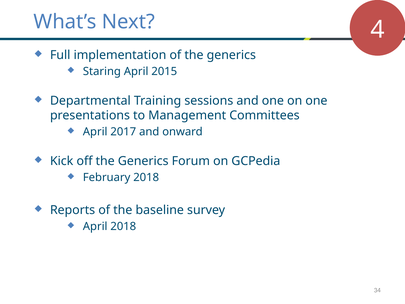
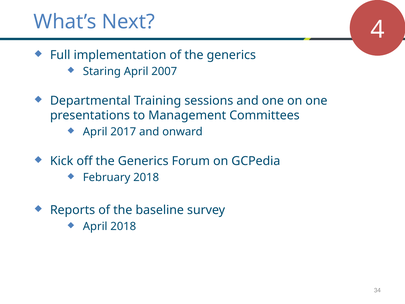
2015: 2015 -> 2007 (164, 71)
